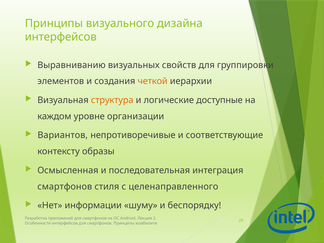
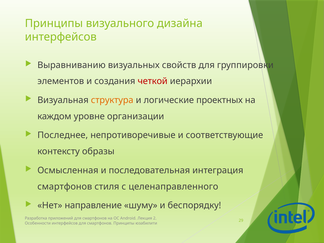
четкой colour: orange -> red (153, 81)
доступные: доступные -> проектных (220, 100)
Вариантов: Вариантов -> Последнее (63, 135)
информации: информации -> направление (93, 205)
